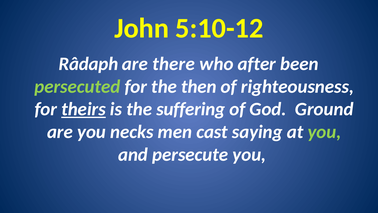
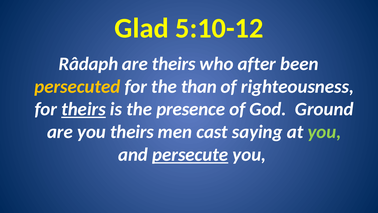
John: John -> Glad (142, 28)
are there: there -> theirs (174, 64)
persecuted colour: light green -> yellow (77, 86)
then: then -> than (199, 86)
suffering: suffering -> presence (191, 109)
you necks: necks -> theirs (132, 132)
persecute underline: none -> present (190, 154)
